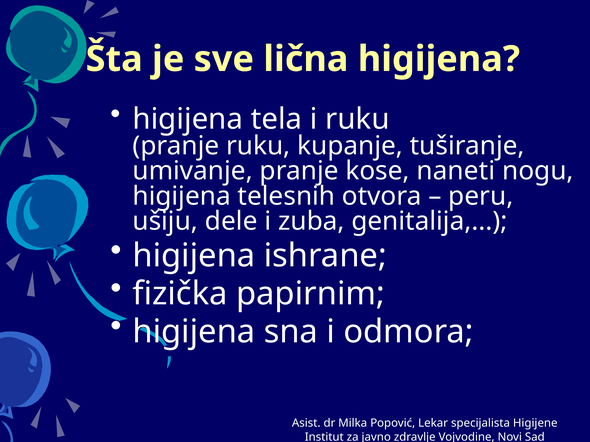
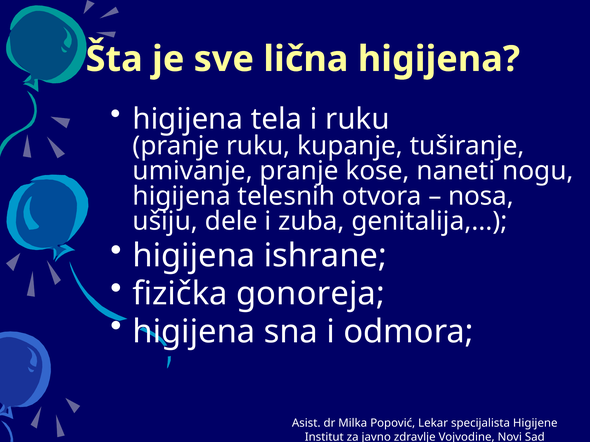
peru: peru -> nosa (481, 196)
papirnim: papirnim -> gonoreja (310, 294)
